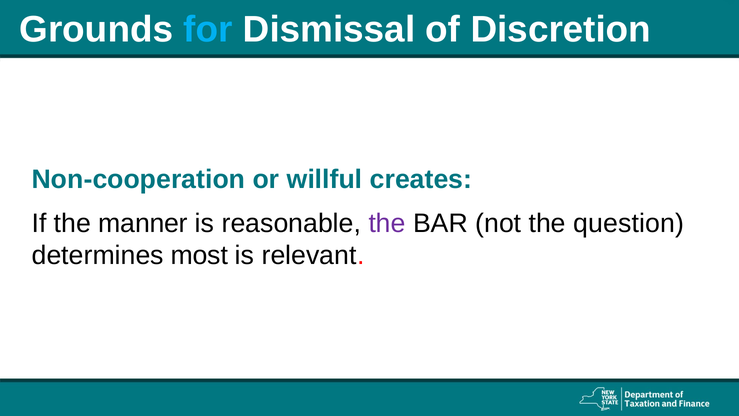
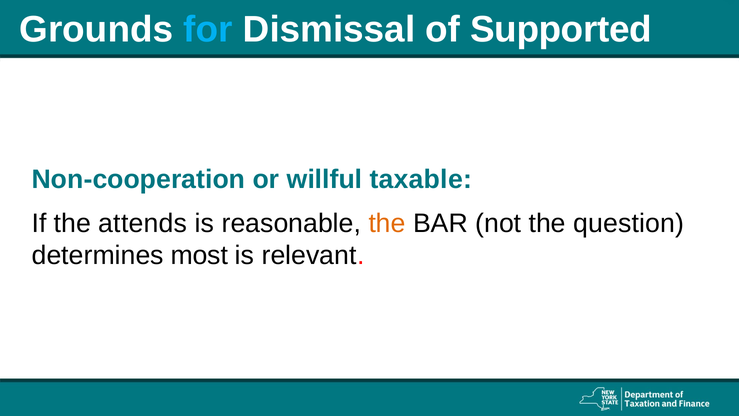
Discretion: Discretion -> Supported (561, 30)
creates: creates -> taxable (421, 179)
manner: manner -> attends (143, 223)
the colour: purple -> orange (387, 223)
